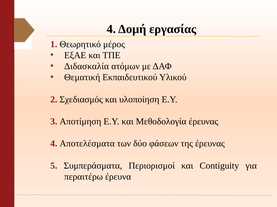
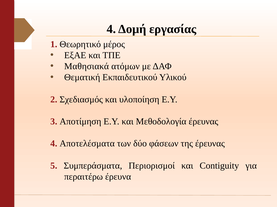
Διδασκαλία: Διδασκαλία -> Μαθησιακά (87, 66)
